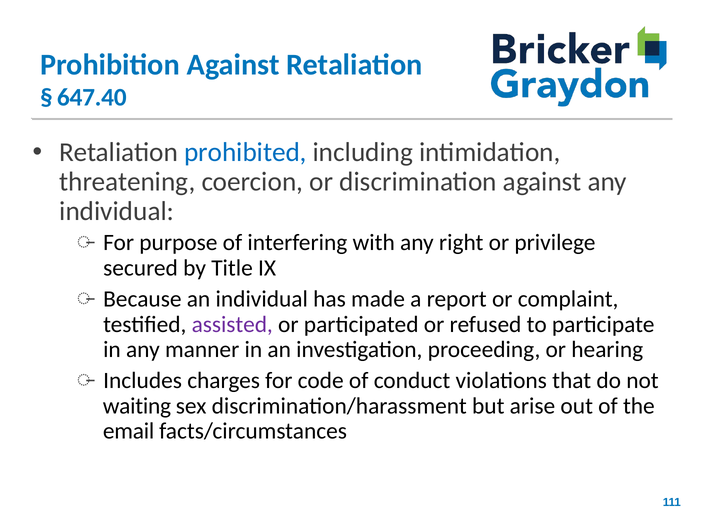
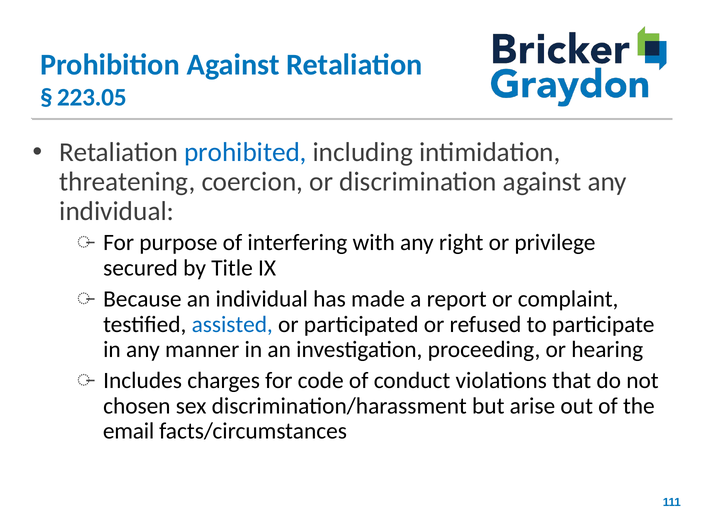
647.40: 647.40 -> 223.05 (92, 98)
assisted colour: purple -> blue (232, 325)
waiting: waiting -> chosen (137, 406)
